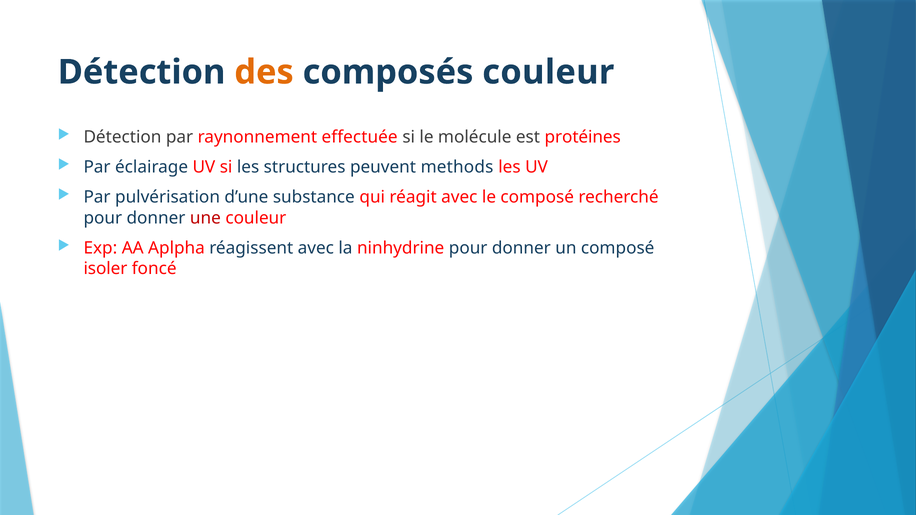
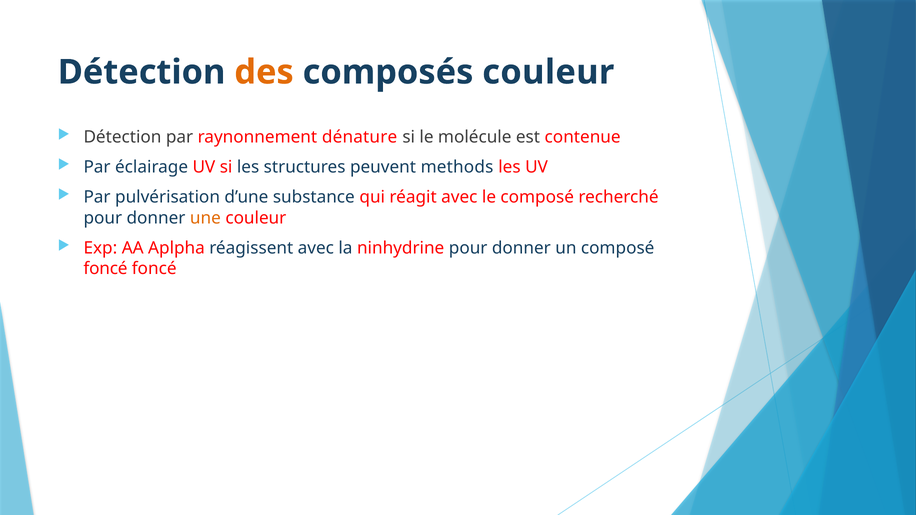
effectuée: effectuée -> dénature (360, 137)
protéines: protéines -> contenue (583, 137)
une colour: red -> orange (205, 218)
isoler: isoler -> foncé (105, 269)
